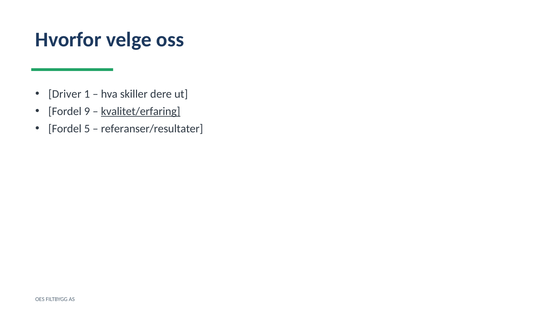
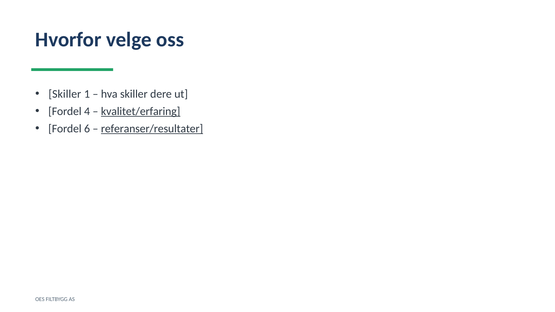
Driver: Driver -> Skiller (65, 94)
9: 9 -> 4 (87, 111)
5: 5 -> 6 (87, 129)
referanser/resultater underline: none -> present (152, 129)
